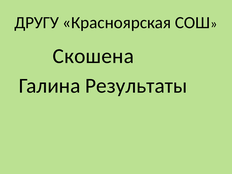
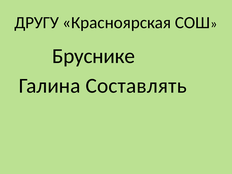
Скошена: Скошена -> Бруснике (93, 56)
Результаты: Результаты -> Составлять (136, 86)
